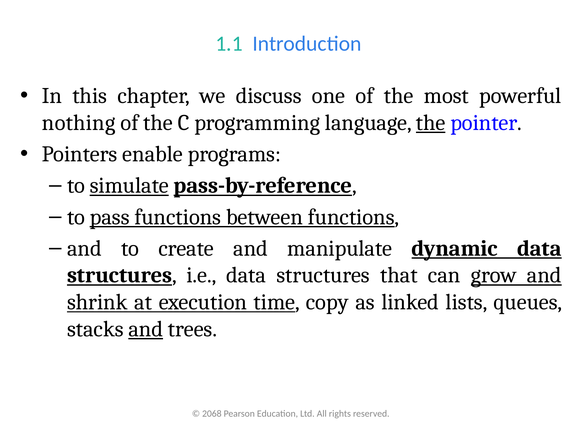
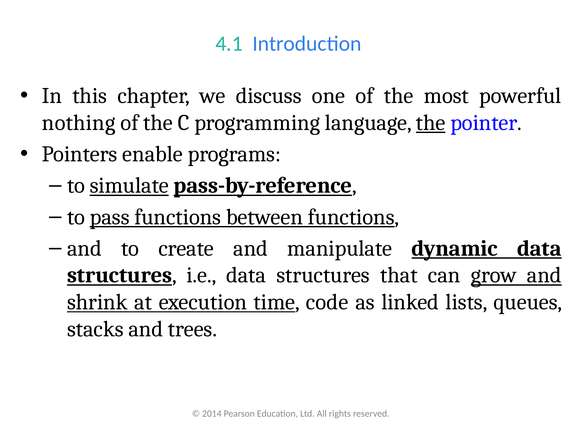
1.1: 1.1 -> 4.1 (229, 44)
copy: copy -> code (327, 302)
and underline: present -> none (146, 329)
2068: 2068 -> 2014 (212, 413)
